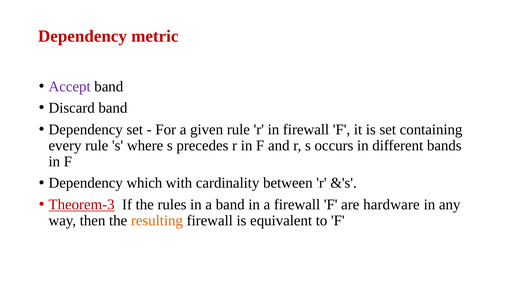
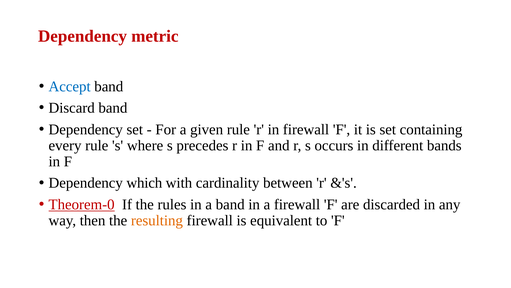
Accept colour: purple -> blue (70, 86)
Theorem-3: Theorem-3 -> Theorem-0 (82, 204)
hardware: hardware -> discarded (392, 204)
